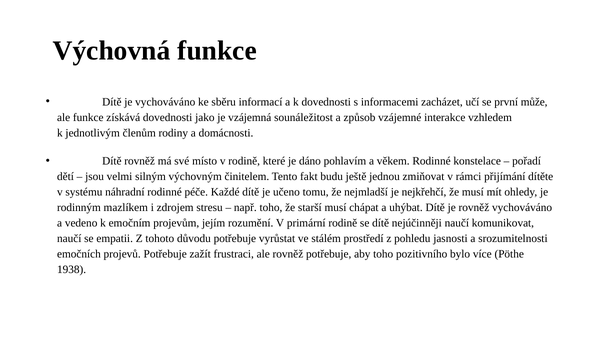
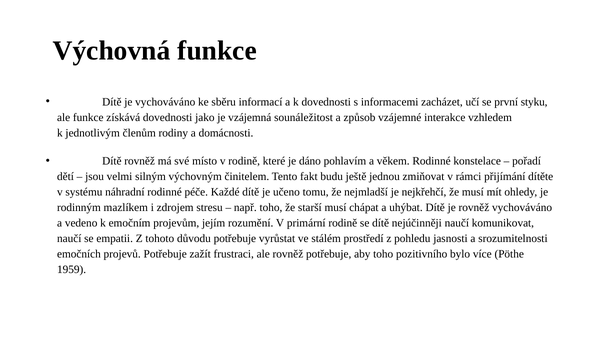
může: může -> styku (534, 102)
1938: 1938 -> 1959 (72, 270)
